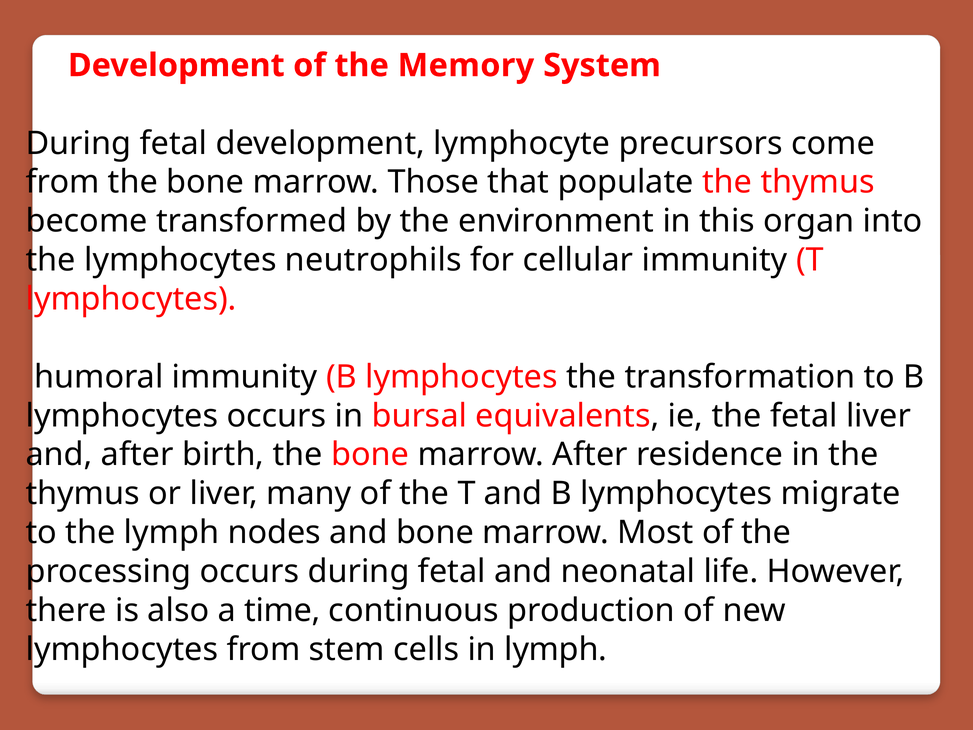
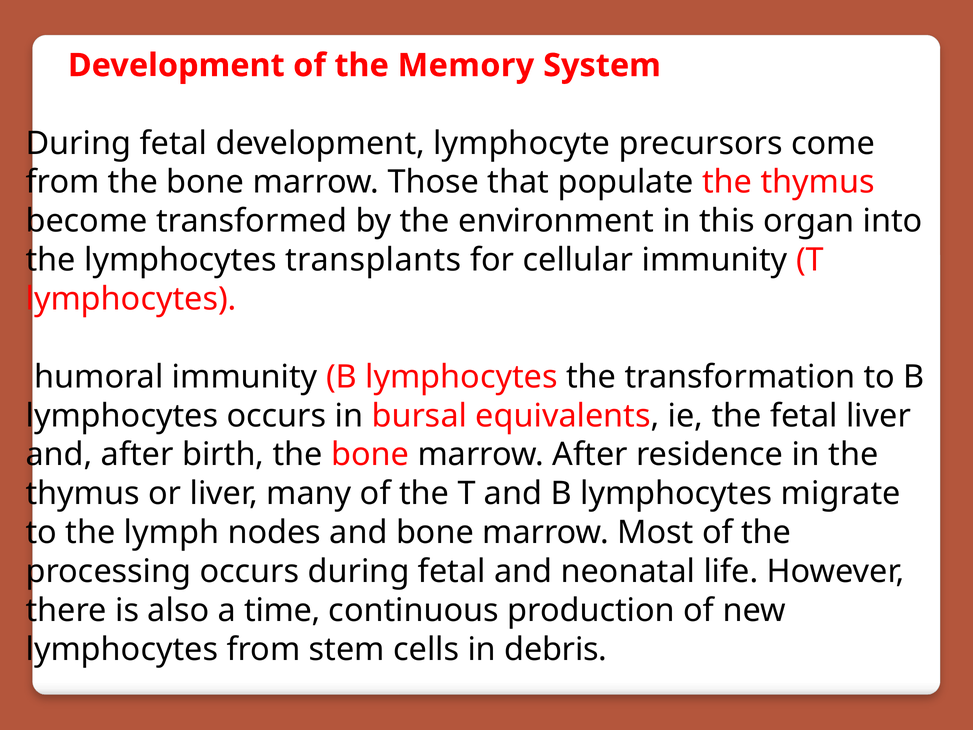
neutrophils: neutrophils -> transplants (373, 260)
in lymph: lymph -> debris (556, 649)
